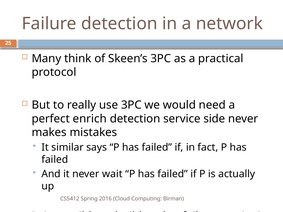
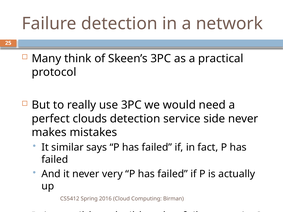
enrich: enrich -> clouds (90, 119)
wait: wait -> very (112, 174)
